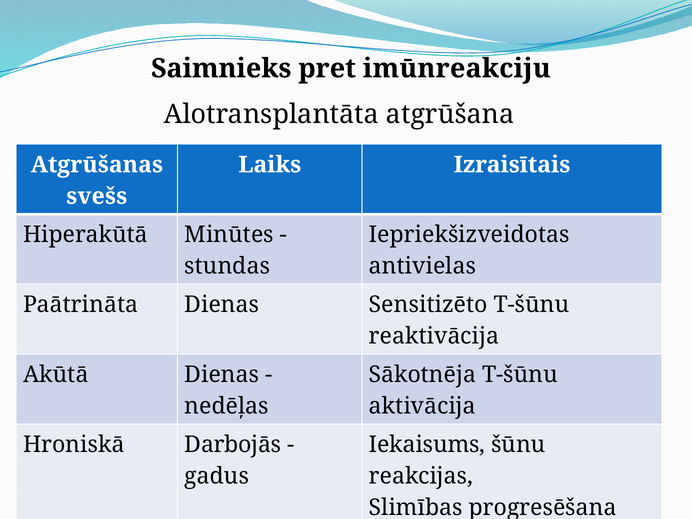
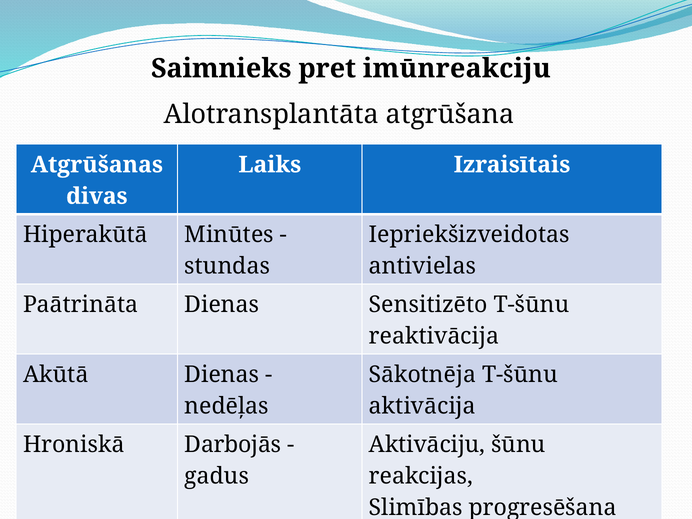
svešs: svešs -> divas (97, 196)
Iekaisums: Iekaisums -> Aktivāciju (427, 444)
